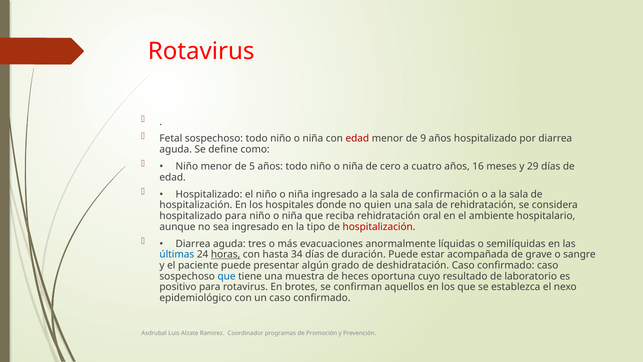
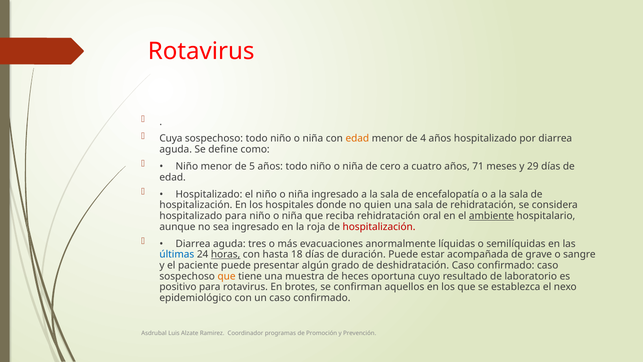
Fetal: Fetal -> Cuya (171, 139)
edad colour: red -> orange (357, 139)
9: 9 -> 4 (423, 139)
16: 16 -> 71 (478, 166)
confirmación: confirmación -> encefalopatía (448, 194)
ambiente underline: none -> present (491, 216)
tipo: tipo -> roja (316, 227)
34: 34 -> 18 (297, 254)
que colour: blue -> orange (227, 276)
